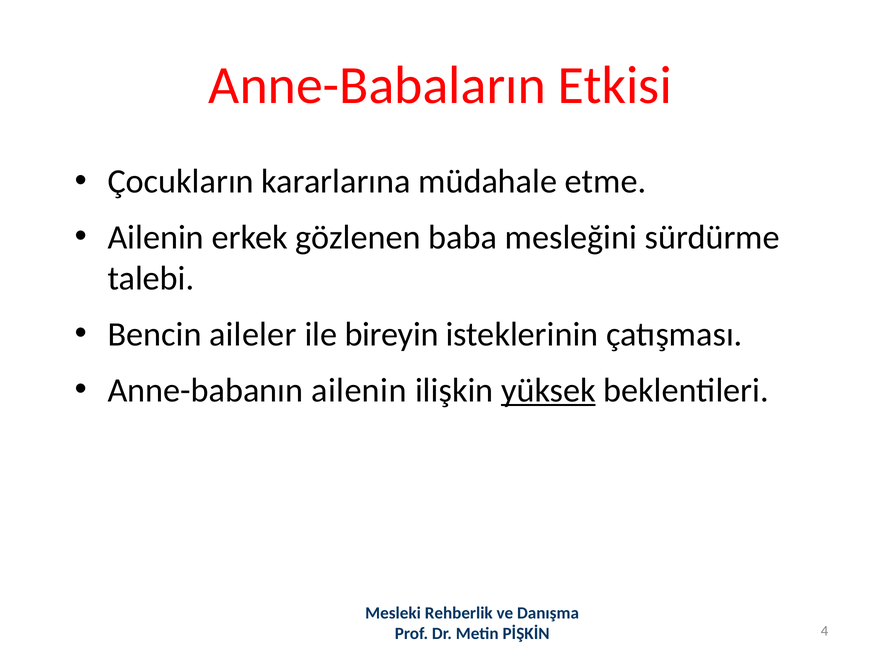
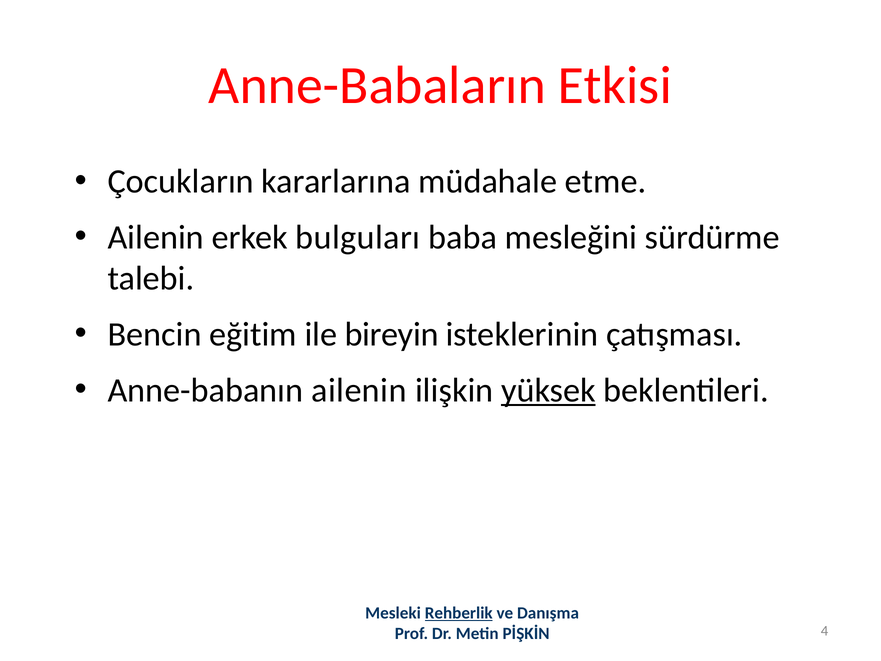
gözlenen: gözlenen -> bulguları (358, 237)
aileler: aileler -> eğitim (253, 334)
Rehberlik underline: none -> present (459, 613)
